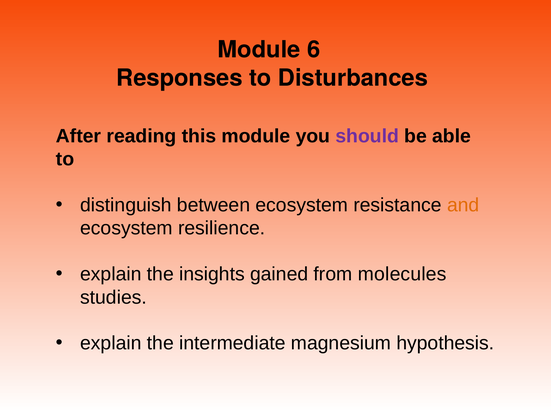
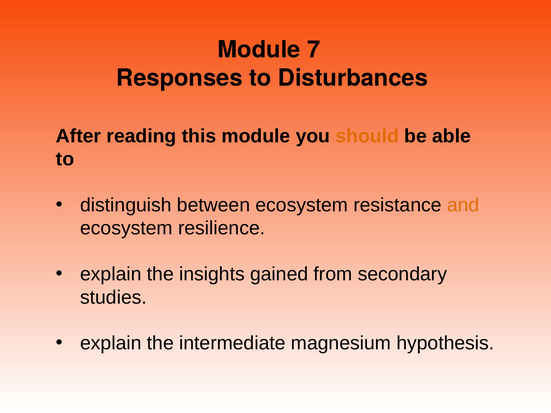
6: 6 -> 7 (314, 50)
should colour: purple -> orange (367, 136)
molecules: molecules -> secondary (402, 274)
